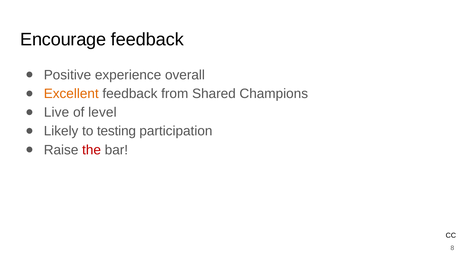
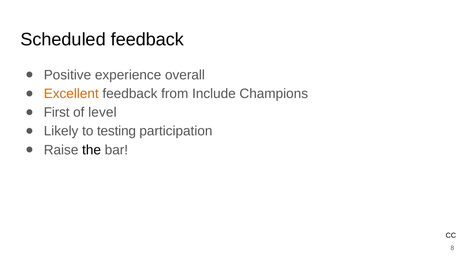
Encourage: Encourage -> Scheduled (63, 39)
Shared: Shared -> Include (214, 93)
Live: Live -> First (57, 112)
the colour: red -> black (92, 150)
